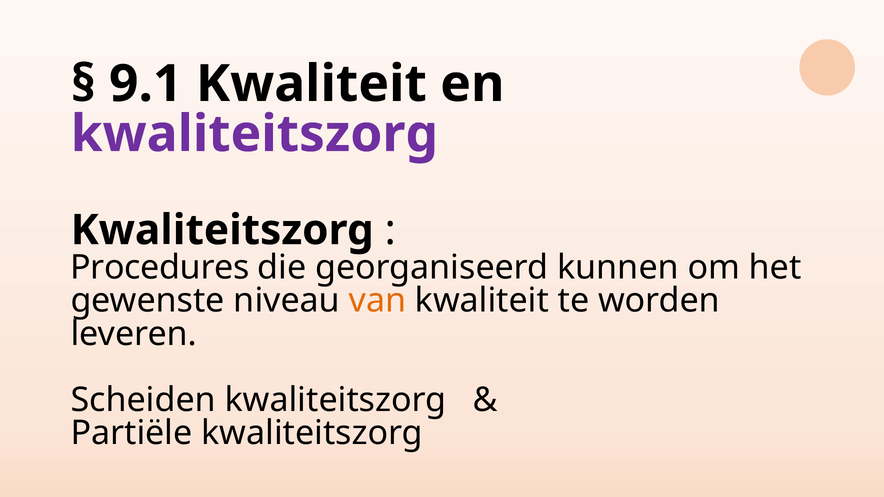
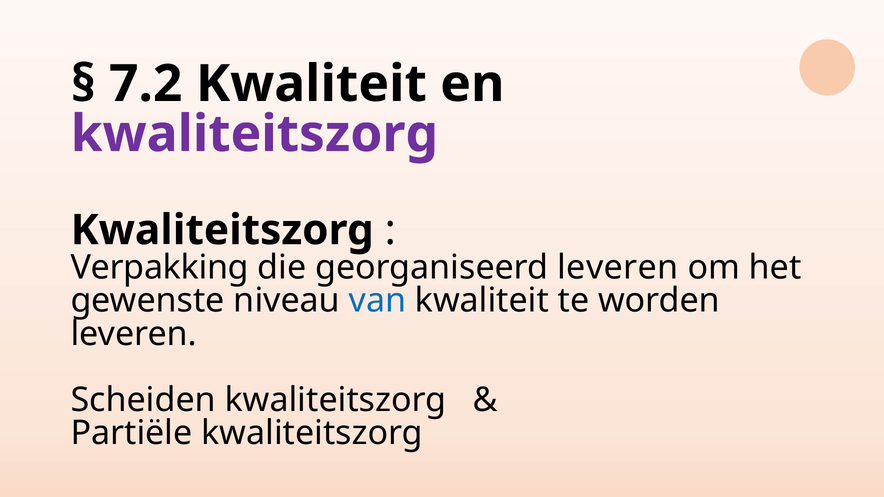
9.1: 9.1 -> 7.2 (146, 84)
Procedures: Procedures -> Verpakking (160, 268)
georganiseerd kunnen: kunnen -> leveren (618, 268)
van colour: orange -> blue (377, 301)
